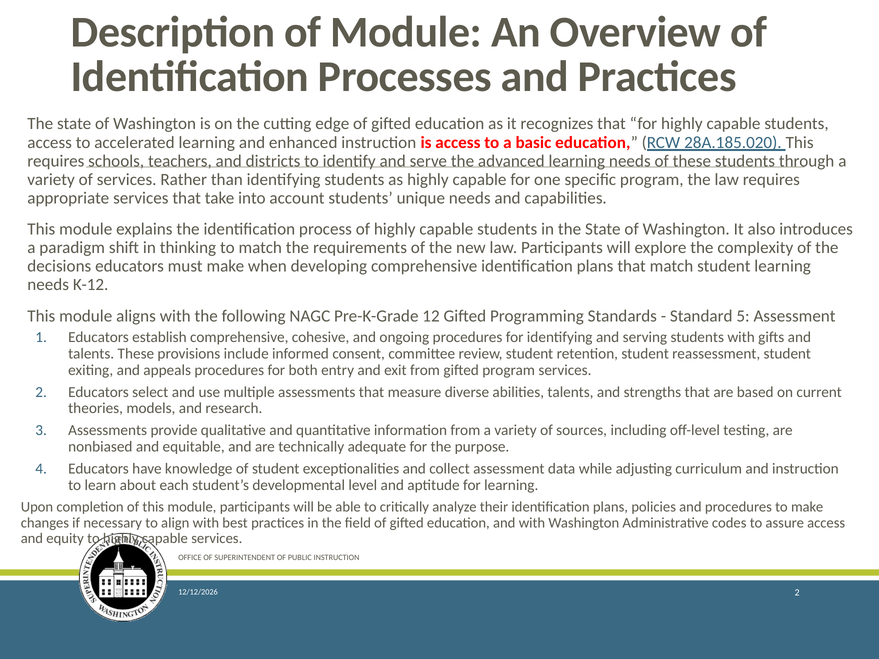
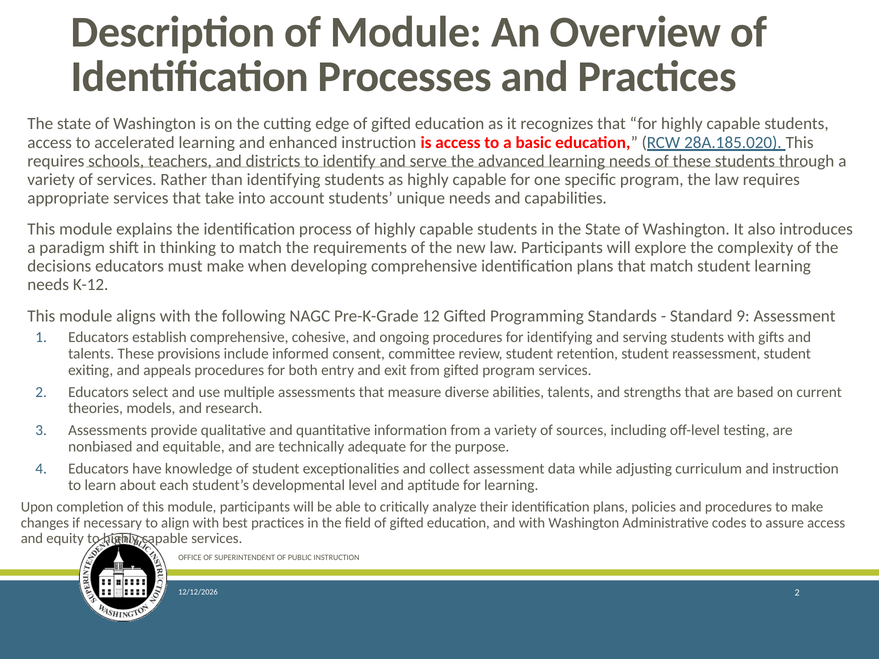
5: 5 -> 9 (743, 316)
